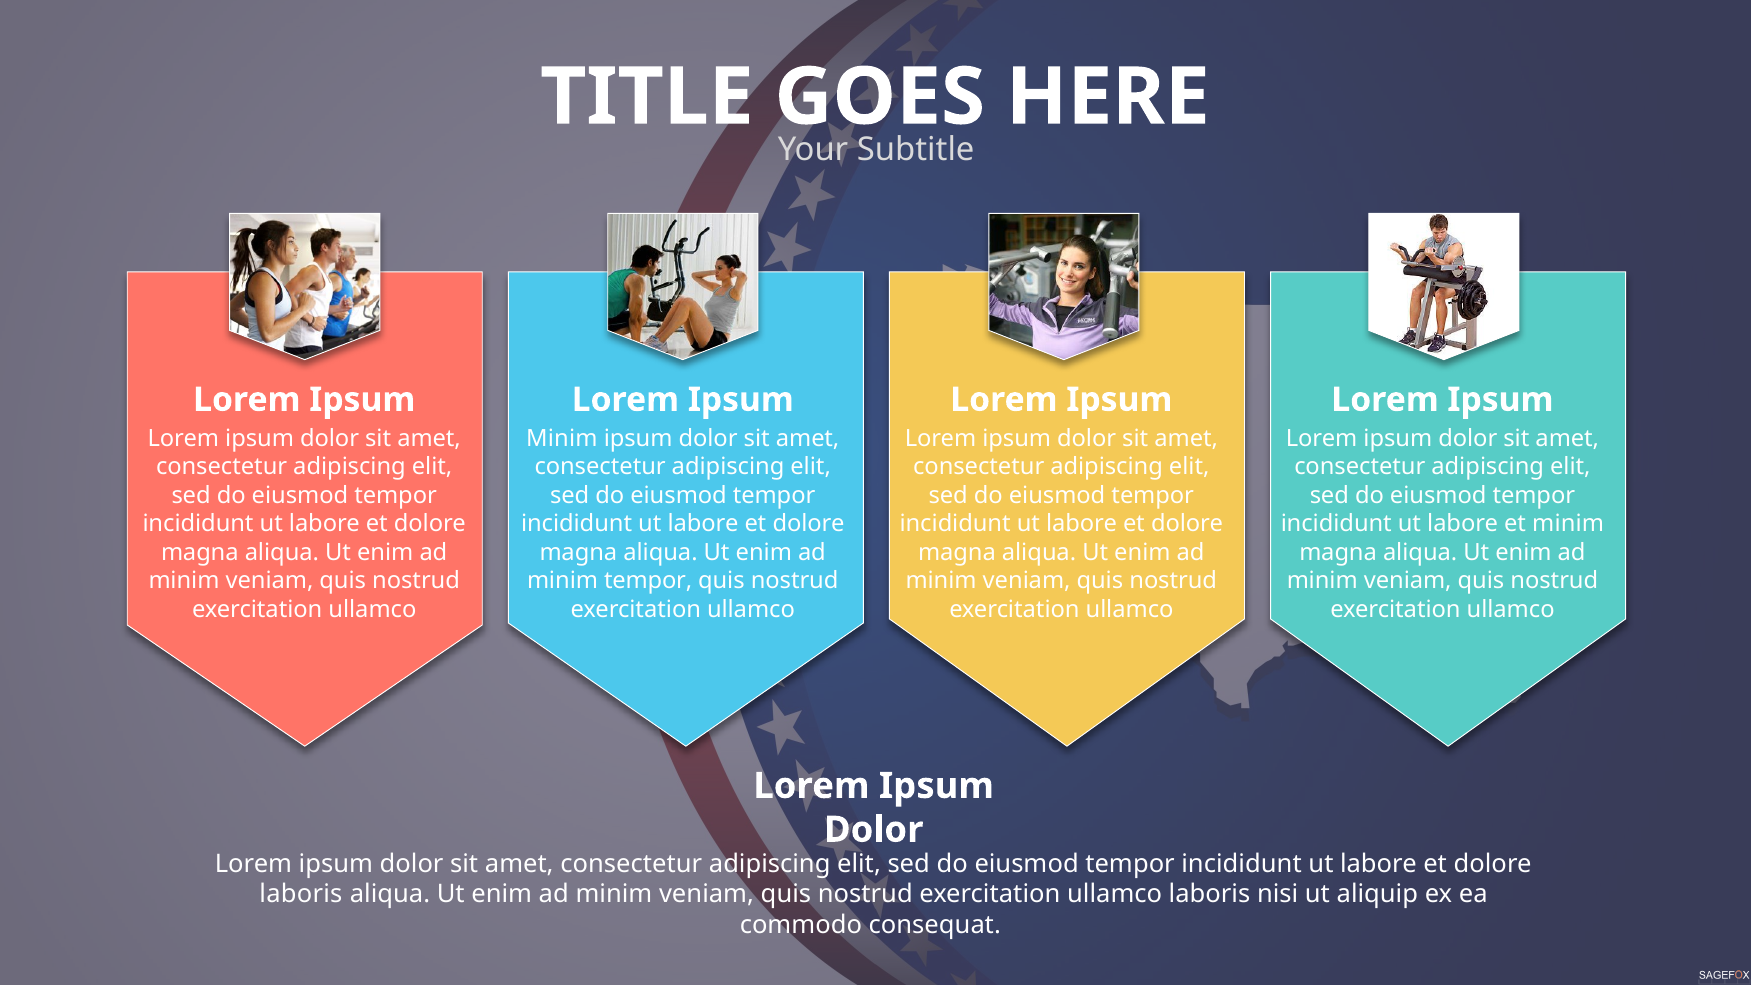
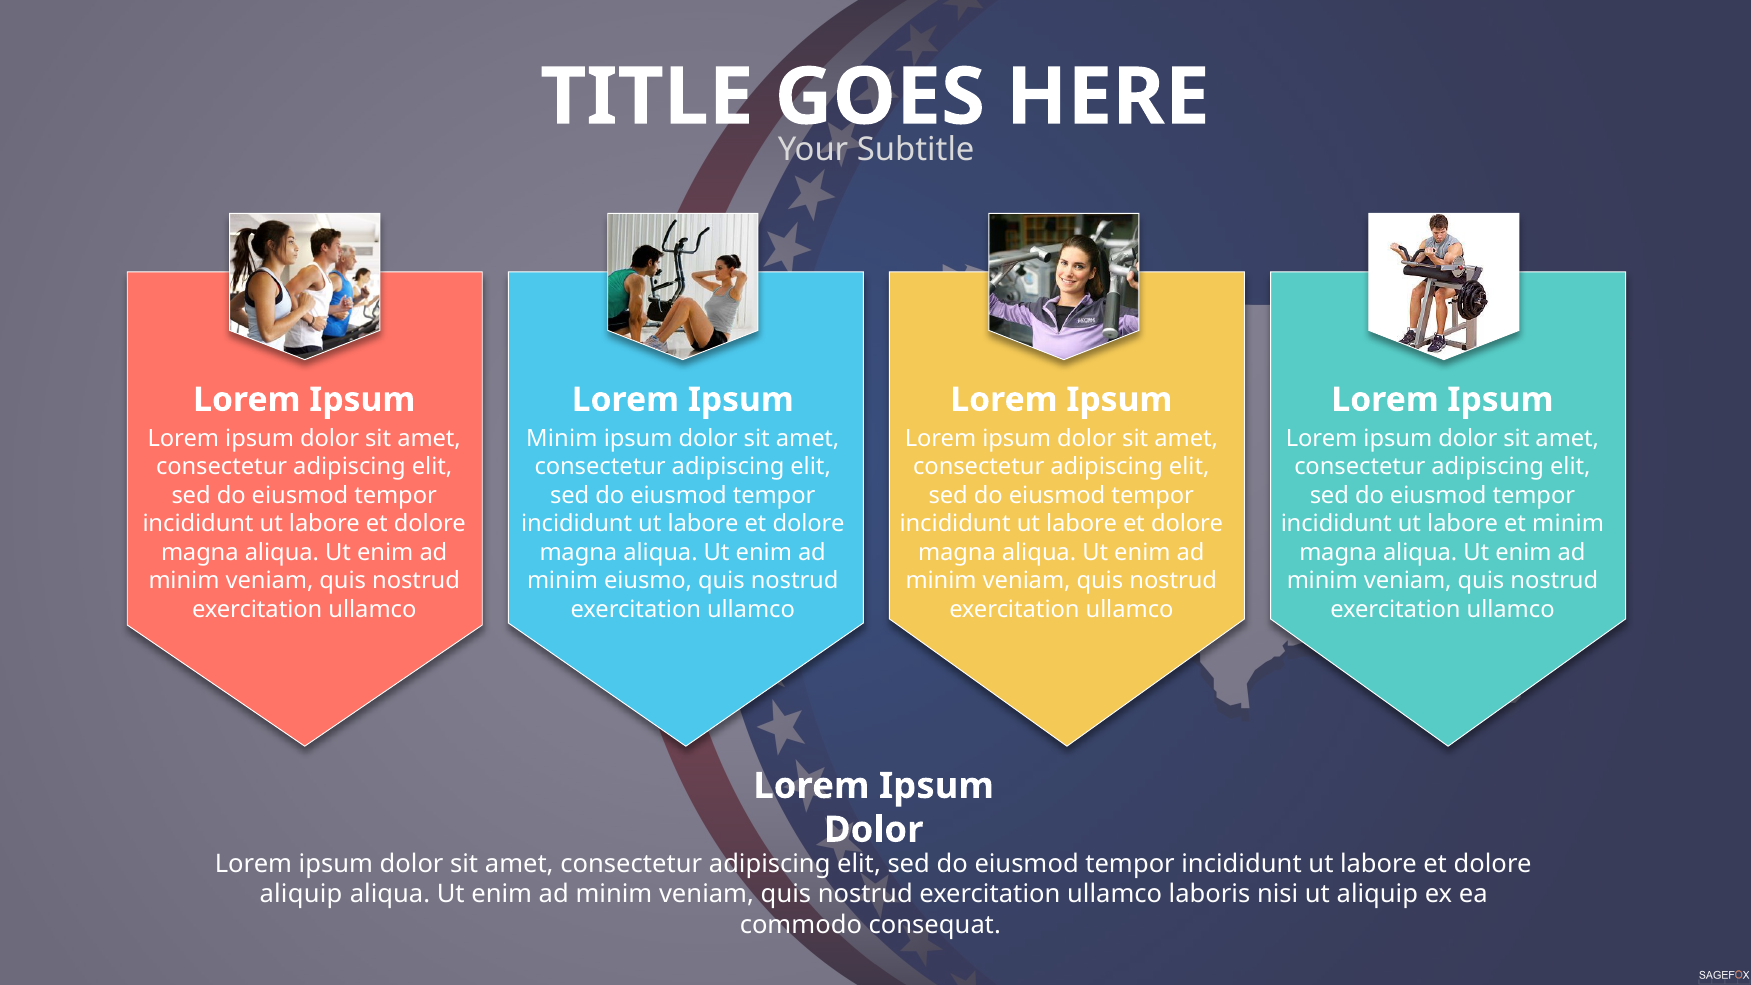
minim tempor: tempor -> eiusmo (648, 581)
laboris: laboris -> aliquip (301, 894)
